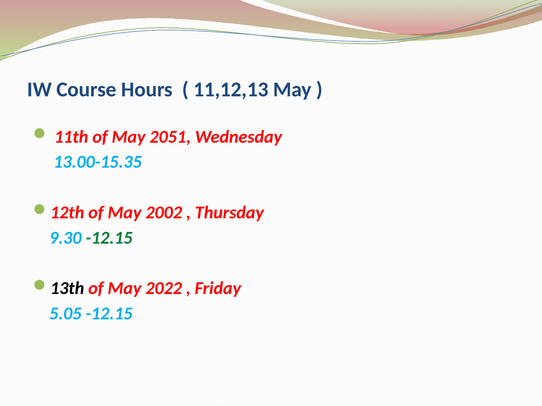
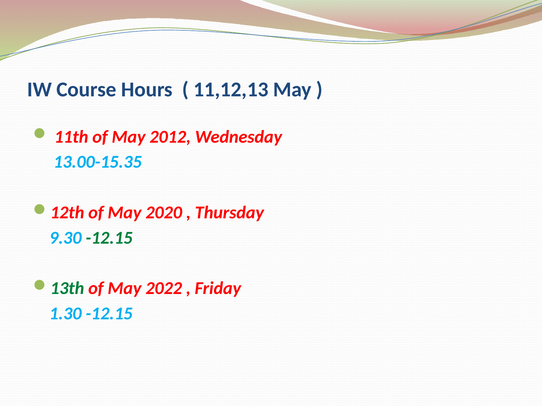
2051: 2051 -> 2012 (170, 137)
2002: 2002 -> 2020 (164, 213)
13th colour: black -> green (67, 289)
5.05: 5.05 -> 1.30 (65, 314)
